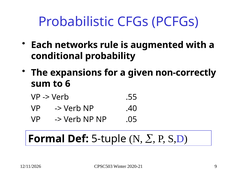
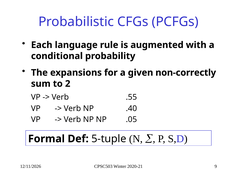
networks: networks -> language (76, 45)
6: 6 -> 2 (68, 84)
